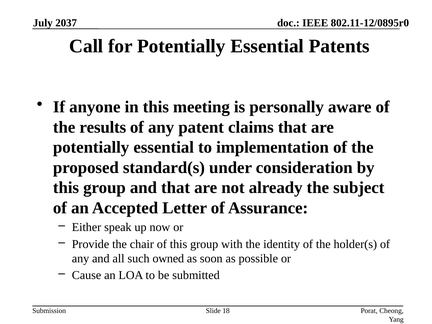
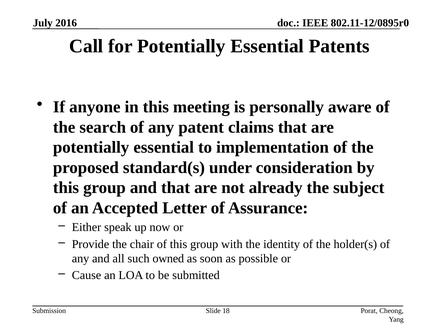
2037: 2037 -> 2016 (66, 23)
results: results -> search (103, 127)
